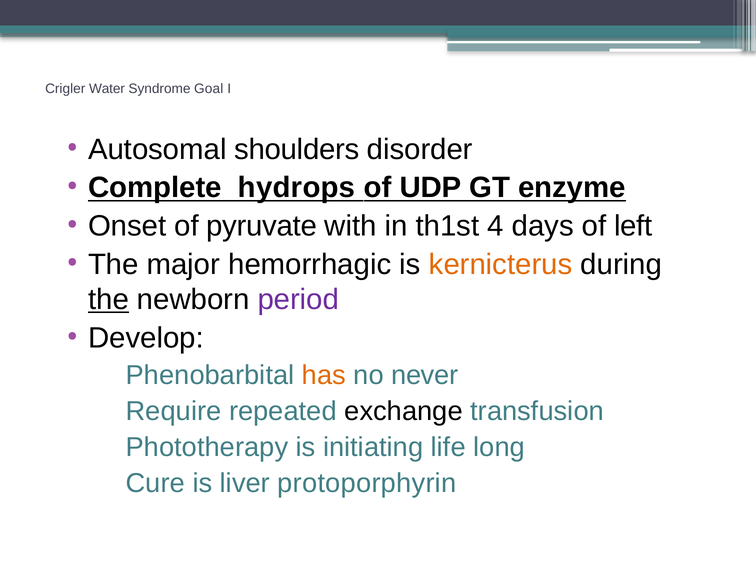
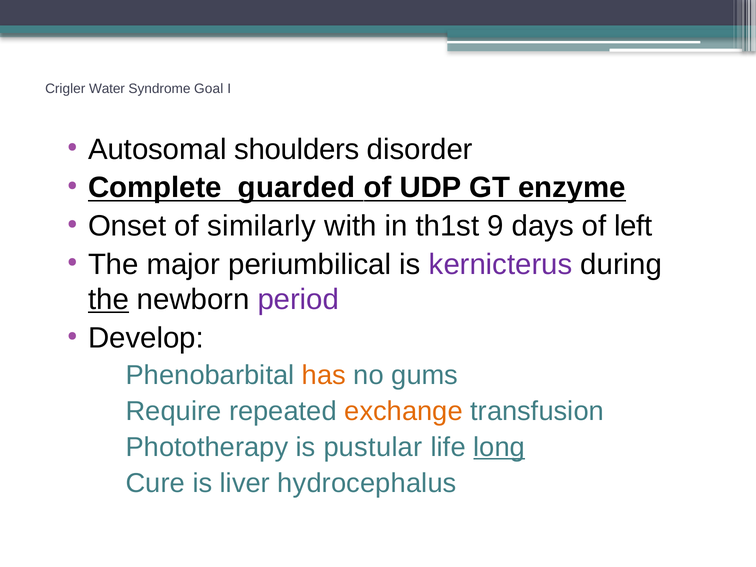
hydrops: hydrops -> guarded (297, 188)
pyruvate: pyruvate -> similarly (261, 226)
4: 4 -> 9 (495, 226)
hemorrhagic: hemorrhagic -> periumbilical (310, 264)
kernicterus colour: orange -> purple (501, 264)
never: never -> gums (425, 375)
exchange colour: black -> orange (404, 411)
initiating: initiating -> pustular (373, 447)
long underline: none -> present (499, 447)
protoporphyrin: protoporphyrin -> hydrocephalus (367, 483)
